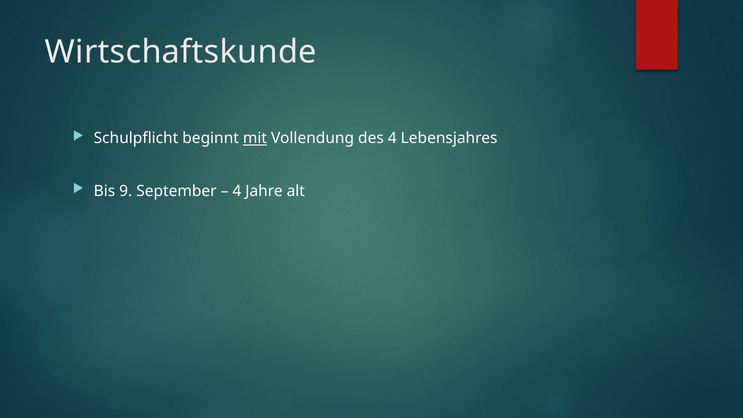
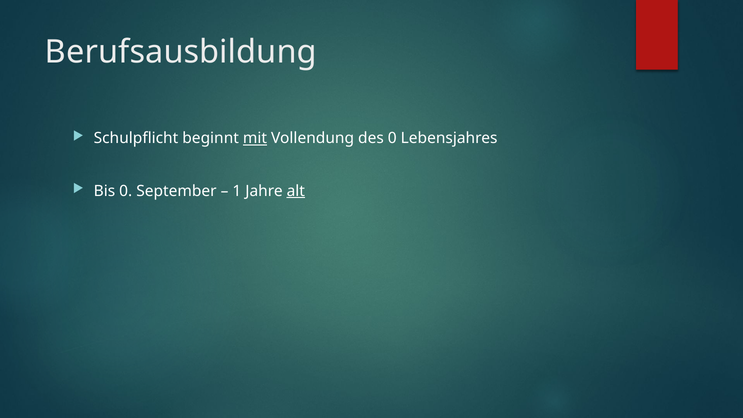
Wirtschaftskunde: Wirtschaftskunde -> Berufsausbildung (181, 52)
des 4: 4 -> 0 (392, 138)
Bis 9: 9 -> 0 (126, 191)
4: 4 -> 1 (237, 191)
alt underline: none -> present (296, 191)
